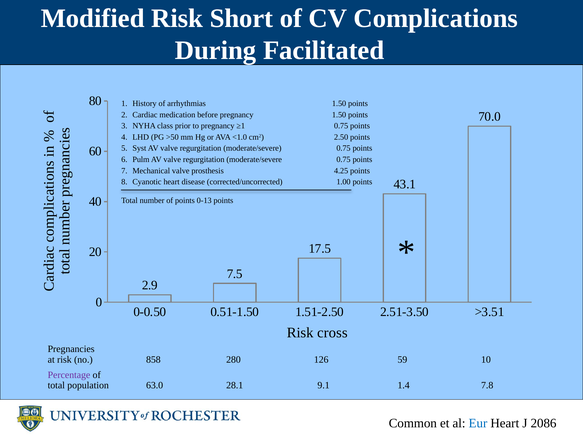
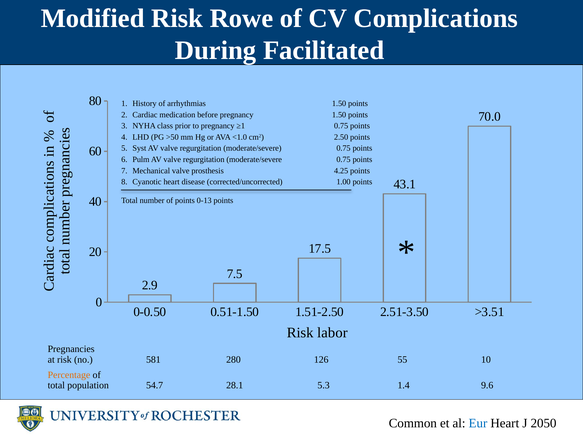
Short: Short -> Rowe (241, 18)
cross: cross -> labor (332, 333)
858: 858 -> 581 (153, 360)
59: 59 -> 55 (402, 360)
Percentage colour: purple -> orange (69, 375)
63.0: 63.0 -> 54.7 (155, 386)
9.1: 9.1 -> 5.3 (324, 386)
7.8: 7.8 -> 9.6 (487, 386)
2086: 2086 -> 2050 (544, 423)
